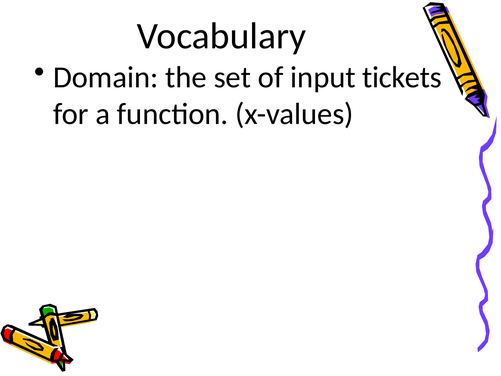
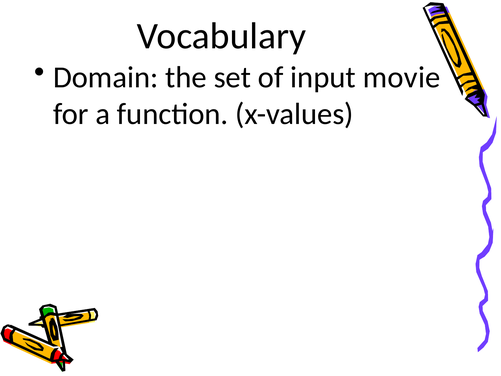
tickets: tickets -> movie (402, 77)
